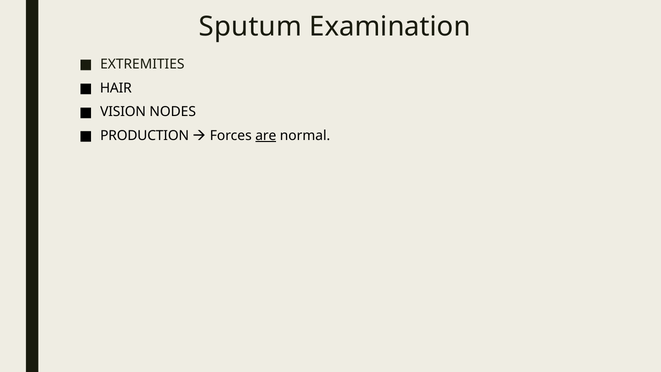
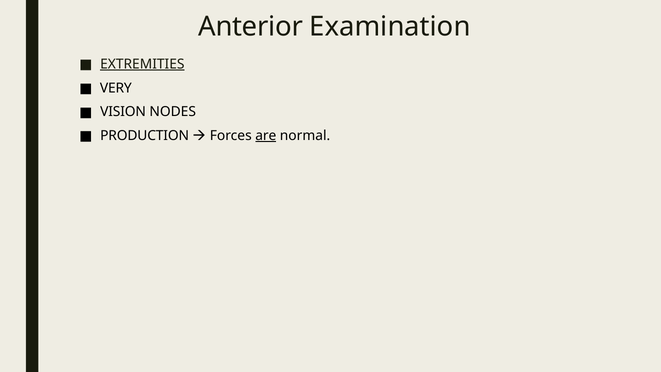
Sputum: Sputum -> Anterior (251, 27)
EXTREMITIES underline: none -> present (142, 64)
HAIR: HAIR -> VERY (116, 88)
